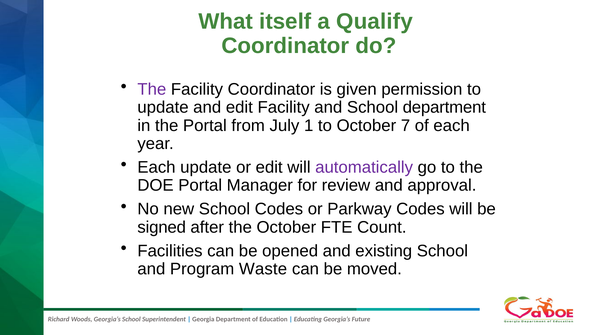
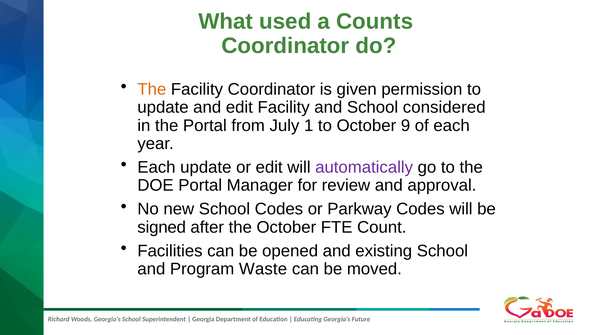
itself: itself -> used (285, 22)
Qualify: Qualify -> Counts (375, 22)
The colour: purple -> orange (152, 89)
School department: department -> considered (444, 107)
7: 7 -> 9 (406, 126)
